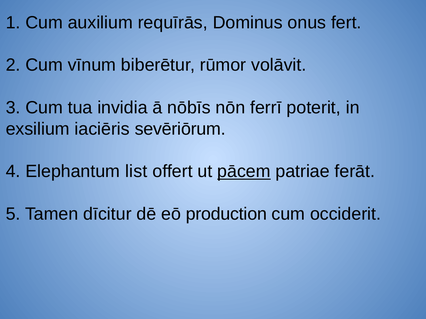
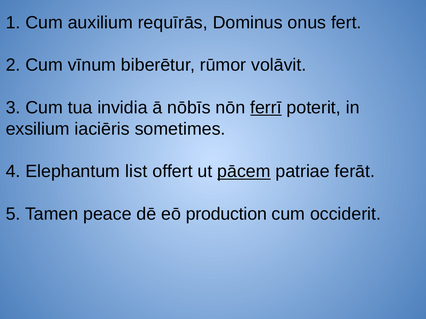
ferrī underline: none -> present (266, 108)
sevēriōrum: sevēriōrum -> sometimes (180, 129)
dīcitur: dīcitur -> peace (107, 214)
